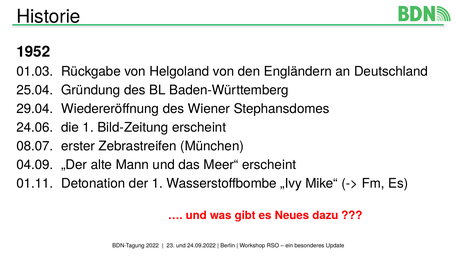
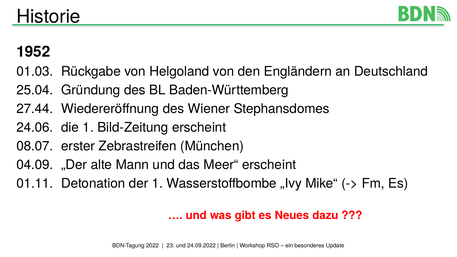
29.04: 29.04 -> 27.44 (35, 109)
